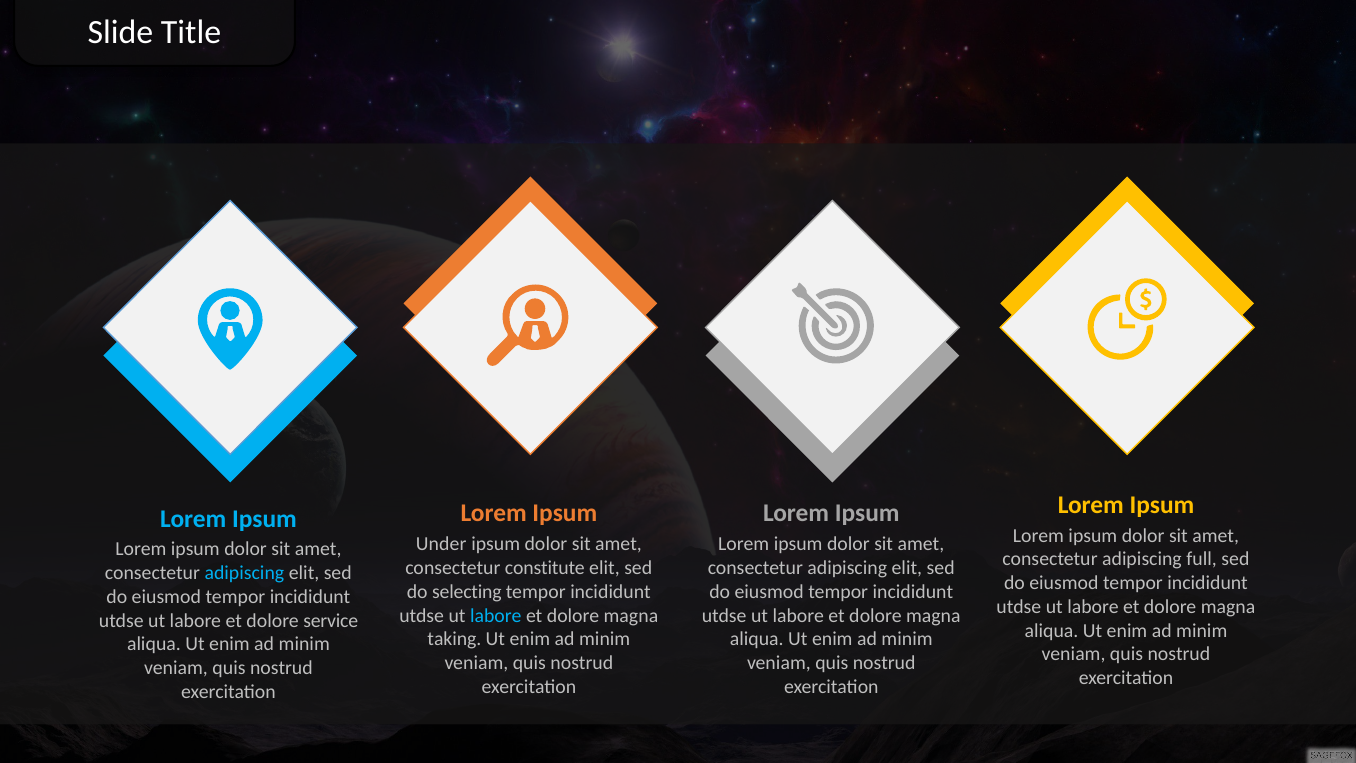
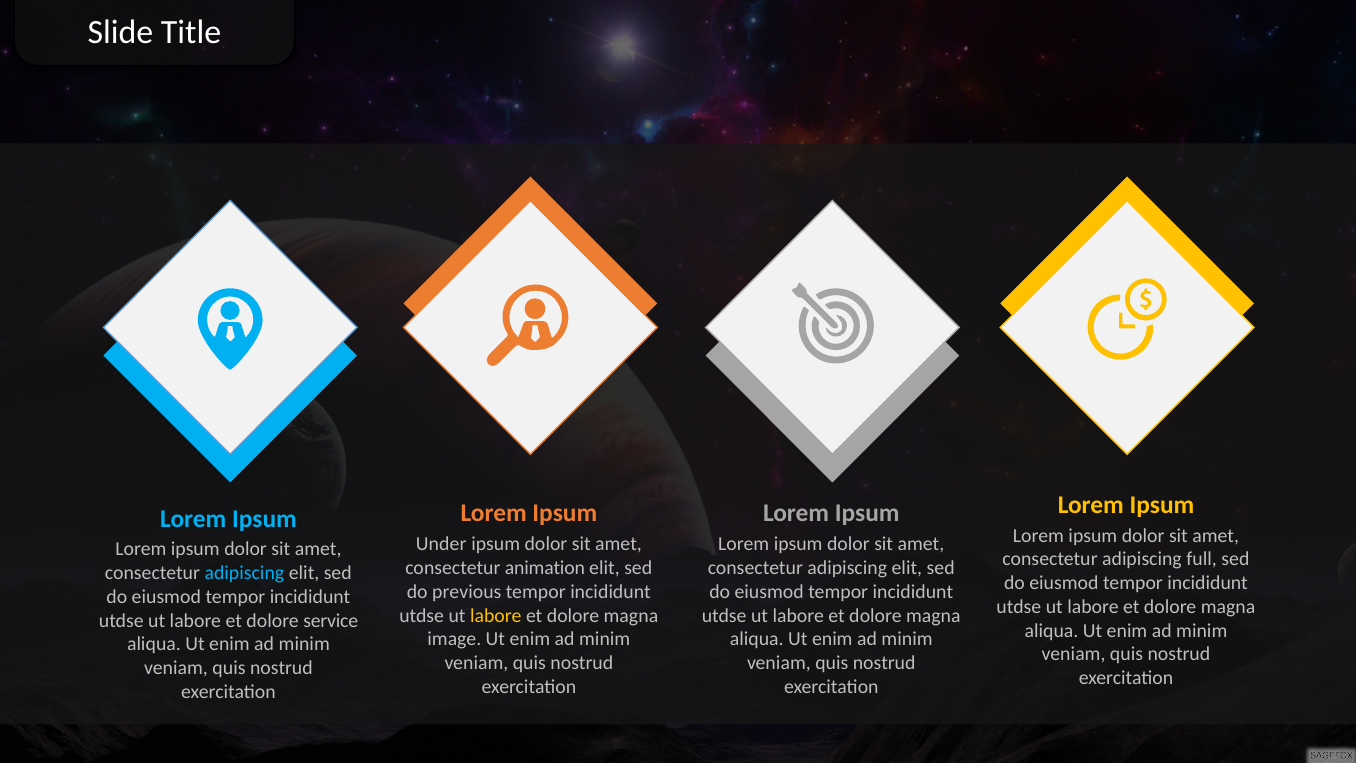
constitute: constitute -> animation (545, 568)
selecting: selecting -> previous (467, 592)
labore colour: light blue -> yellow (496, 615)
taking: taking -> image (454, 639)
